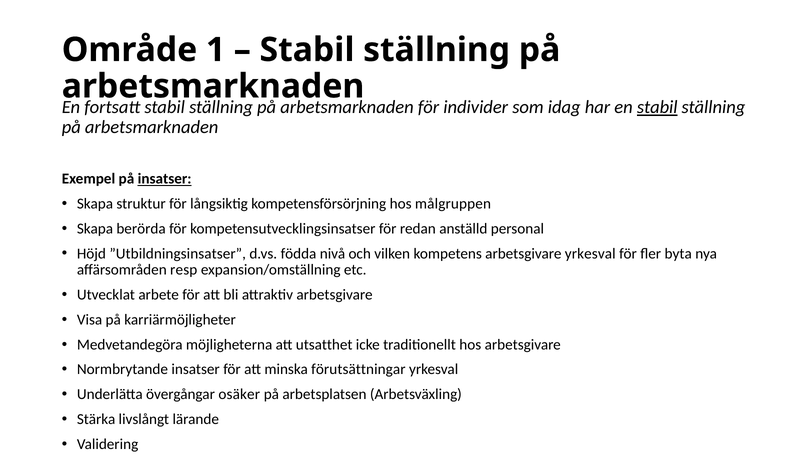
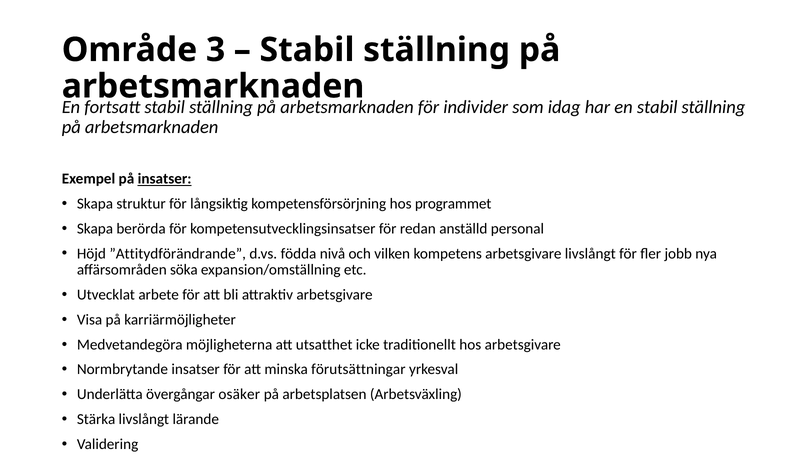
1: 1 -> 3 (216, 50)
stabil underline: present -> none (657, 107)
målgruppen: målgruppen -> programmet (453, 204)
”Utbildningsinsatser: ”Utbildningsinsatser -> ”Attitydförändrande (178, 253)
arbetsgivare yrkesval: yrkesval -> livslångt (590, 253)
byta: byta -> jobb (678, 253)
resp: resp -> söka (184, 270)
